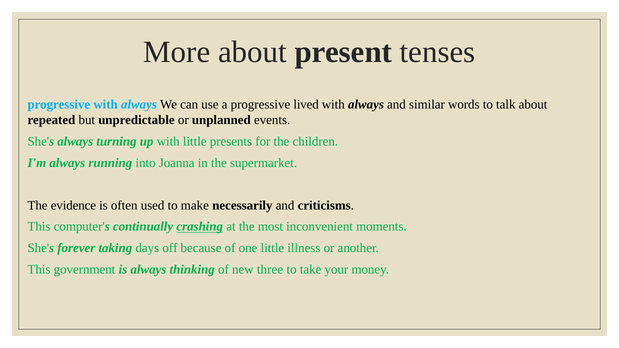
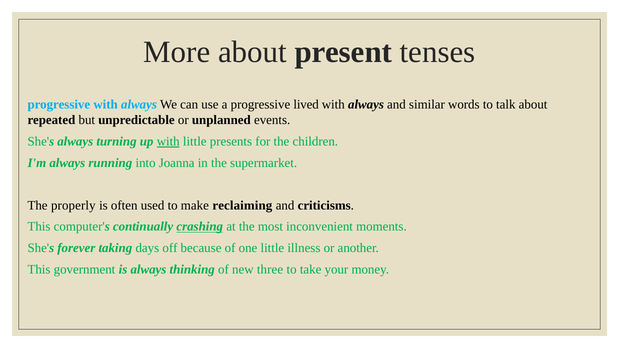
with underline: none -> present (168, 142)
evidence: evidence -> properly (73, 205)
necessarily: necessarily -> reclaiming (242, 205)
